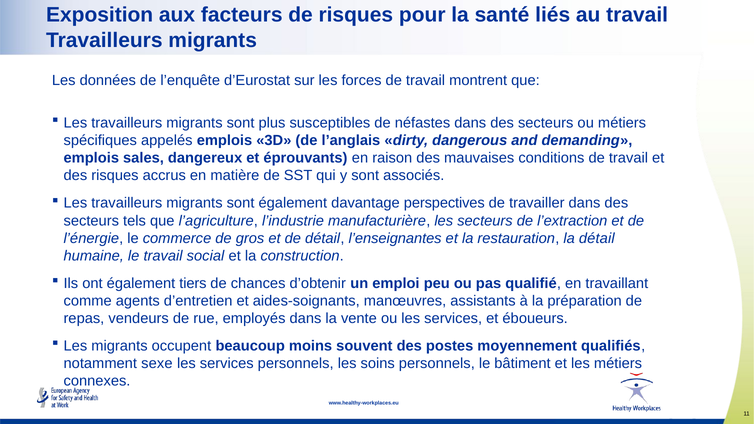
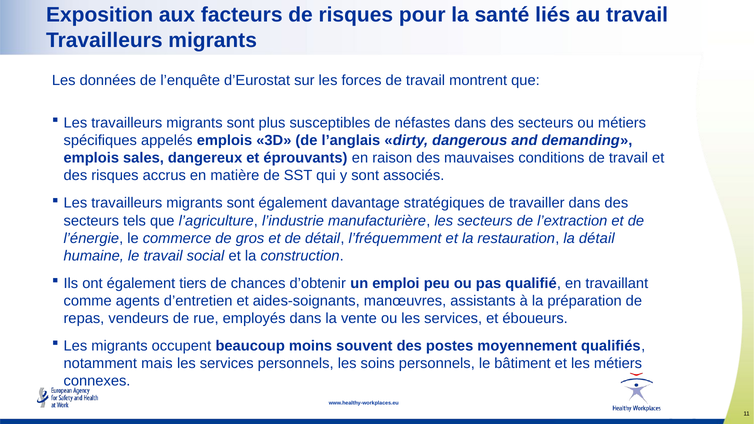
perspectives: perspectives -> stratégiques (444, 203)
l’enseignantes: l’enseignantes -> l’fréquemment (395, 238)
sexe: sexe -> mais (157, 364)
